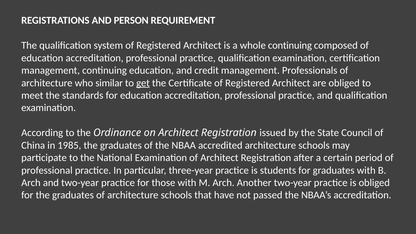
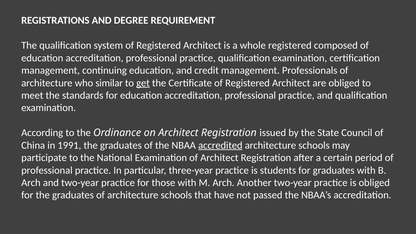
PERSON: PERSON -> DEGREE (131, 21)
whole continuing: continuing -> registered (290, 45)
1985: 1985 -> 1991 (69, 145)
accredited underline: none -> present (220, 145)
